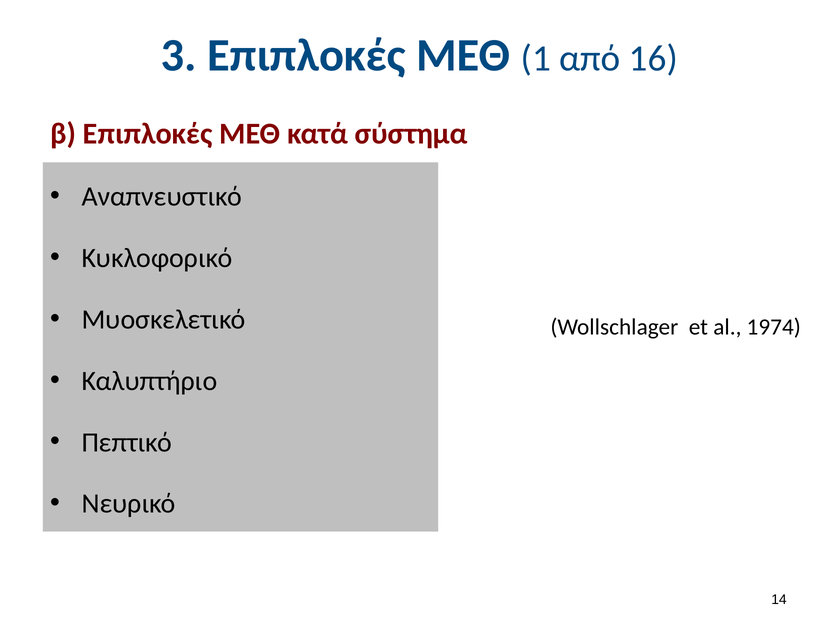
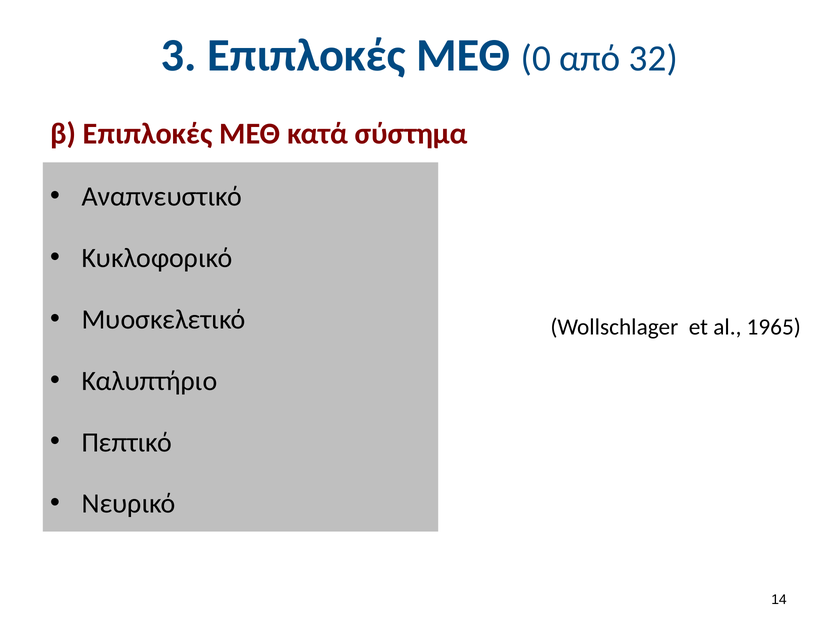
1: 1 -> 0 (536, 59)
16: 16 -> 32 (653, 59)
1974: 1974 -> 1965 (774, 327)
